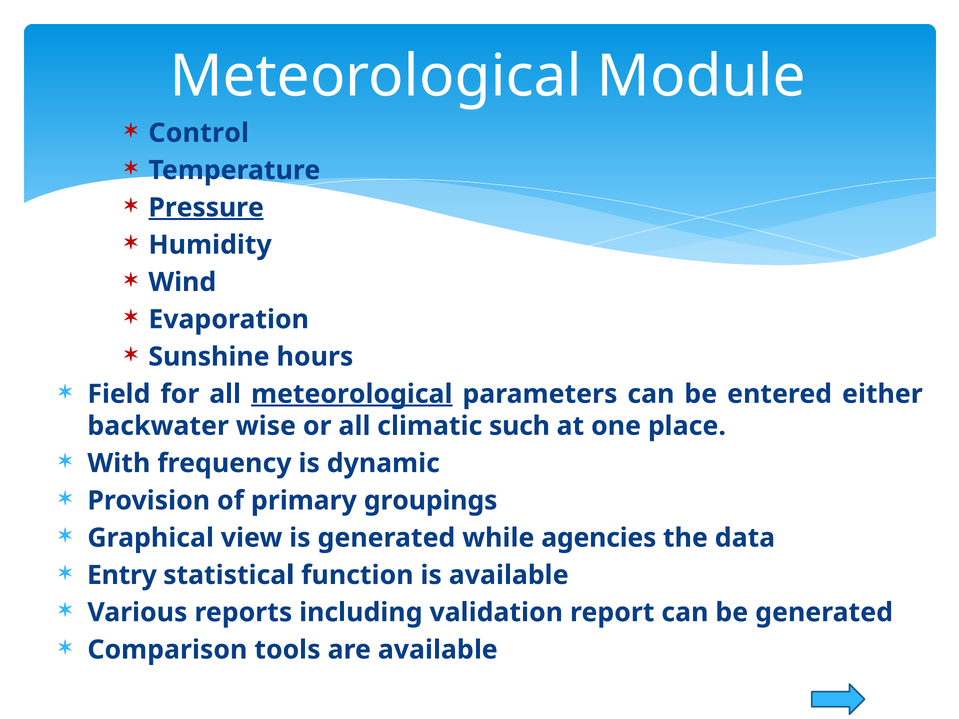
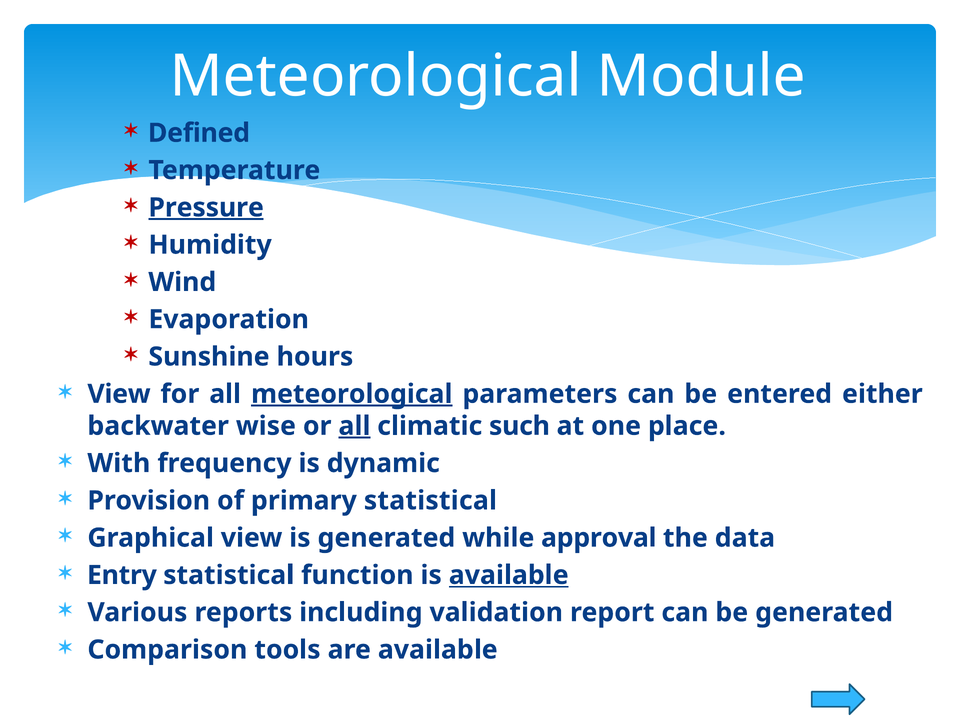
Control: Control -> Defined (199, 133)
Field: Field -> View (119, 394)
all underline: none -> present (354, 426)
primary groupings: groupings -> statistical (430, 501)
agencies: agencies -> approval (599, 538)
available underline: none -> present (509, 575)
